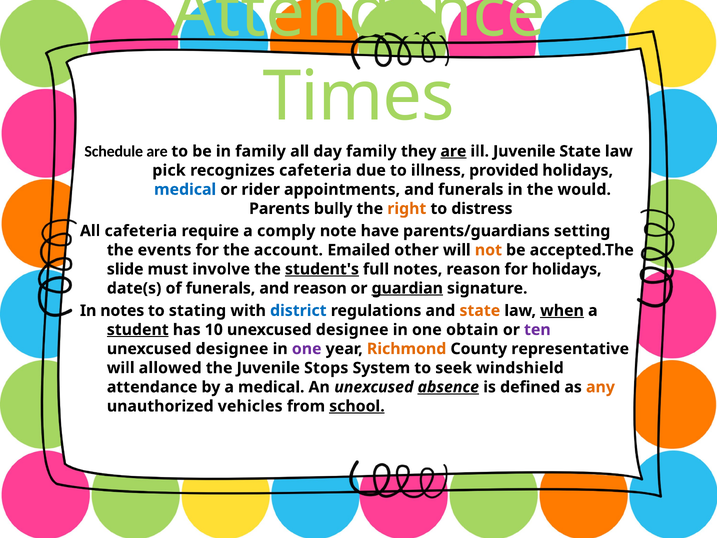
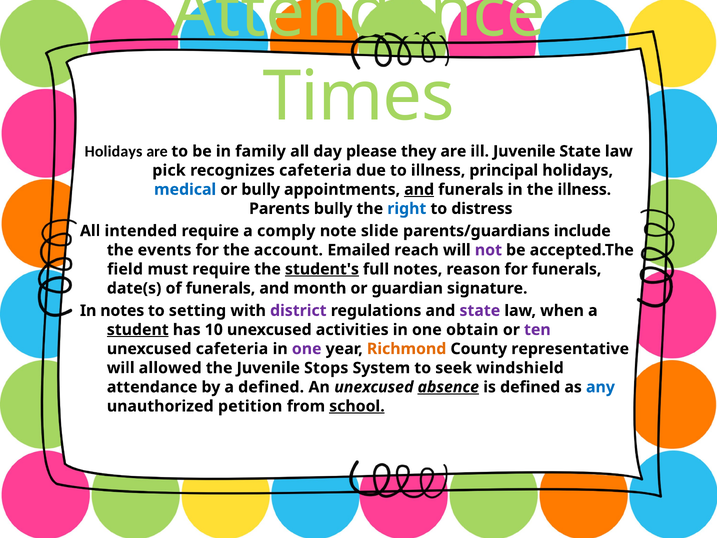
Schedule: Schedule -> Holidays (114, 151)
day family: family -> please (371, 151)
are underline: present -> none (453, 151)
provided: provided -> principal (504, 170)
or rider: rider -> bully (261, 189)
and underline: none -> present (419, 189)
the would: would -> illness (584, 189)
right colour: orange -> blue (407, 209)
All cafeteria: cafeteria -> intended (141, 231)
have: have -> slide (380, 231)
setting: setting -> include (582, 231)
other: other -> reach (417, 250)
not colour: orange -> purple (488, 250)
slide: slide -> field (125, 269)
must involve: involve -> require (221, 269)
for holidays: holidays -> funerals (567, 269)
and reason: reason -> month (320, 288)
guardian underline: present -> none (407, 288)
stating: stating -> setting (197, 310)
district colour: blue -> purple (298, 310)
state colour: orange -> purple (480, 310)
when underline: present -> none (562, 310)
10 unexcused designee: designee -> activities (352, 330)
designee: designee -> cafeteria (232, 349)
a medical: medical -> defined (271, 387)
any colour: orange -> blue (600, 387)
vehicles: vehicles -> petition (250, 406)
